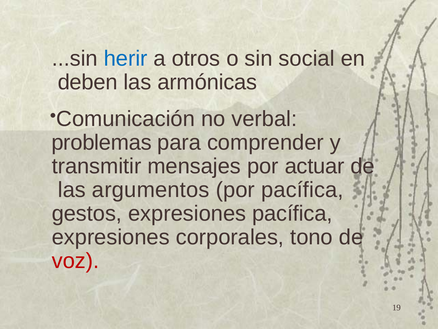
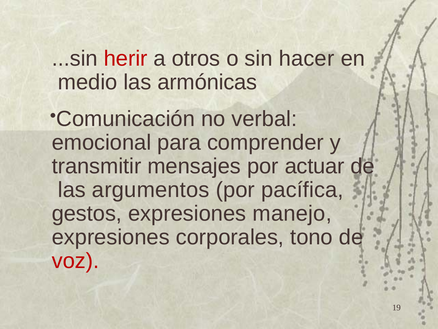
herir colour: blue -> red (126, 58)
social: social -> hacer (307, 58)
deben: deben -> medio (88, 82)
problemas: problemas -> emocional (102, 142)
expresiones pacífica: pacífica -> manejo (292, 213)
